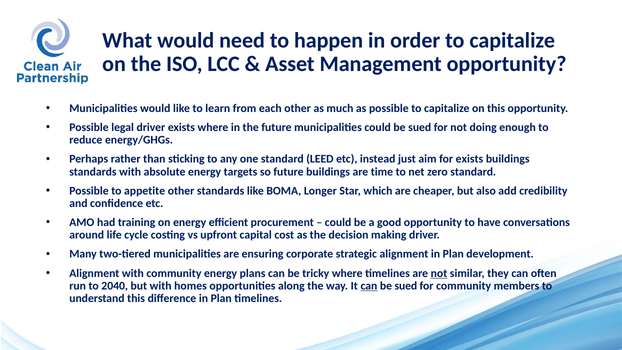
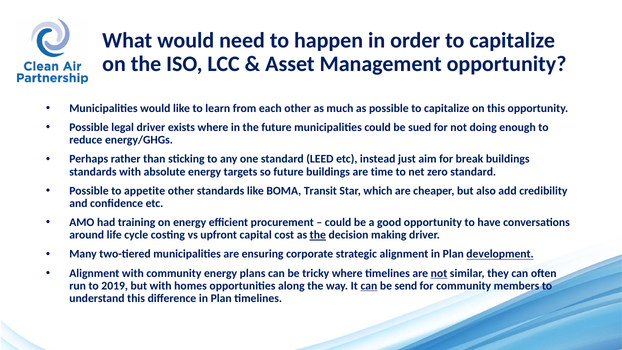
for exists: exists -> break (470, 159)
Longer: Longer -> Transit (320, 191)
the underline: none -> present (318, 235)
development underline: none -> present (500, 254)
2040: 2040 -> 2019 (115, 286)
sued: sued -> send (406, 286)
